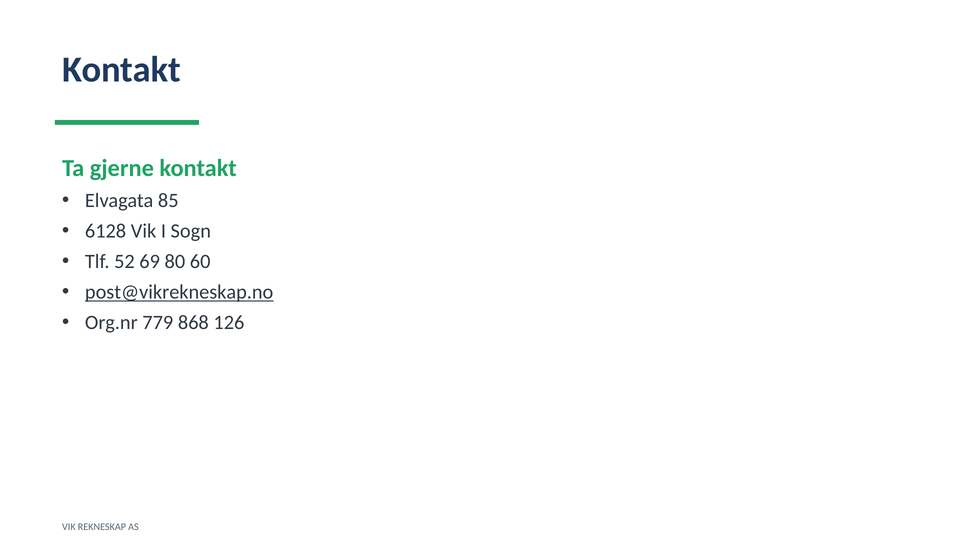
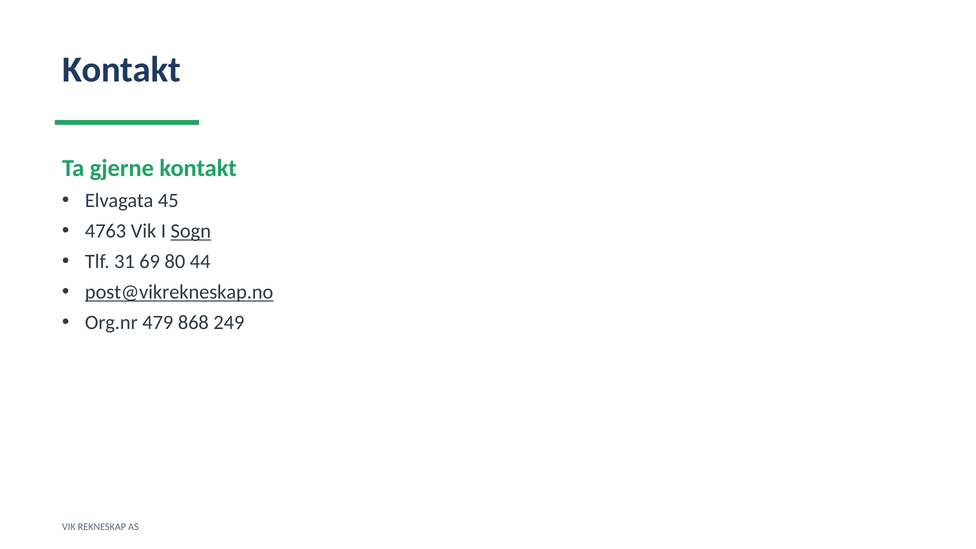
85: 85 -> 45 (168, 201)
6128: 6128 -> 4763 (106, 231)
Sogn underline: none -> present (191, 231)
52: 52 -> 31 (124, 262)
60: 60 -> 44 (200, 262)
779: 779 -> 479 (158, 323)
126: 126 -> 249 (229, 323)
